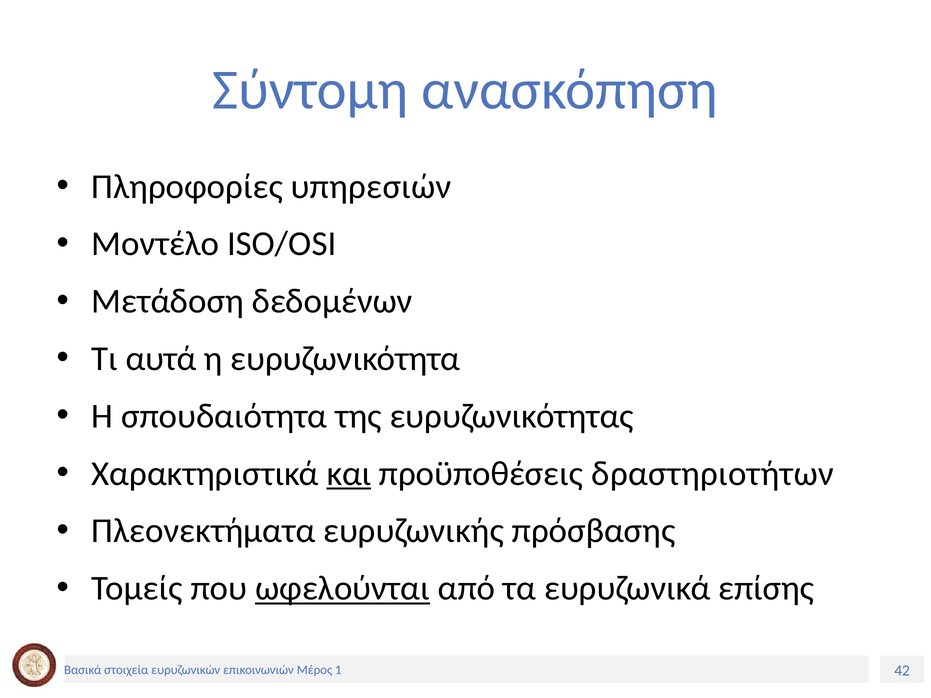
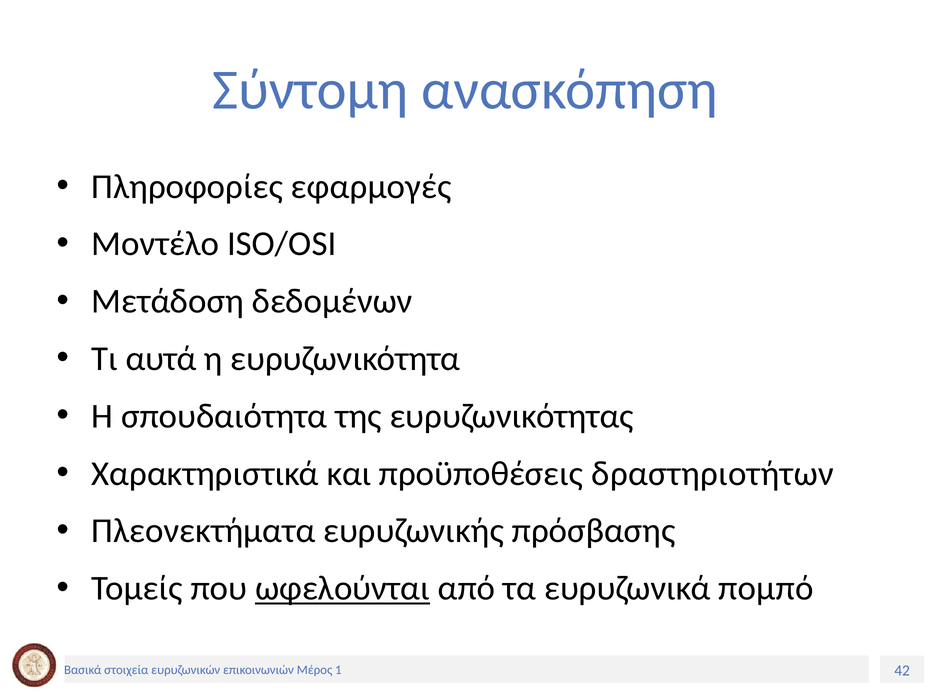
υπηρεσιών: υπηρεσιών -> εφαρμογές (371, 187)
και underline: present -> none (349, 474)
επίσης: επίσης -> πομπό (766, 589)
